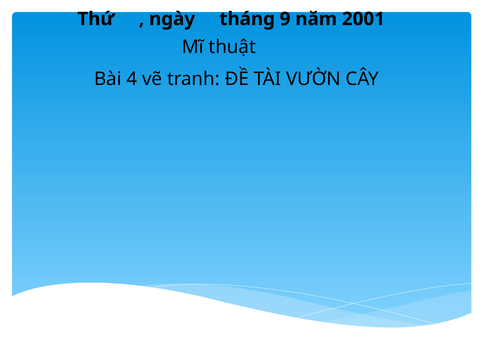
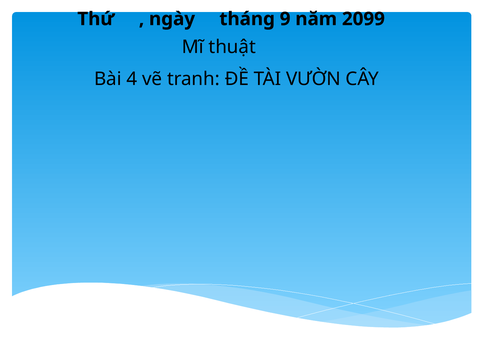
2001: 2001 -> 2099 (363, 19)
